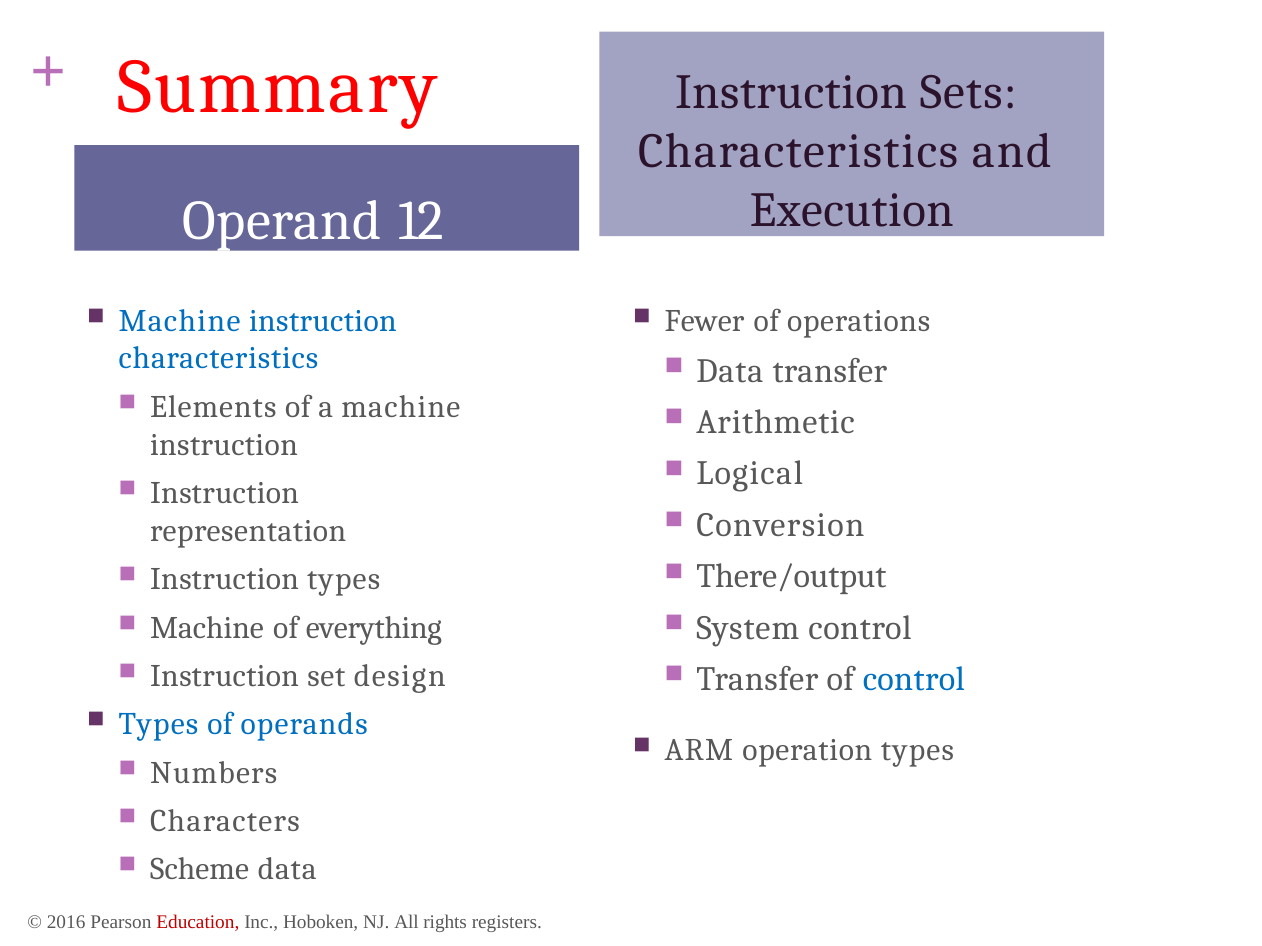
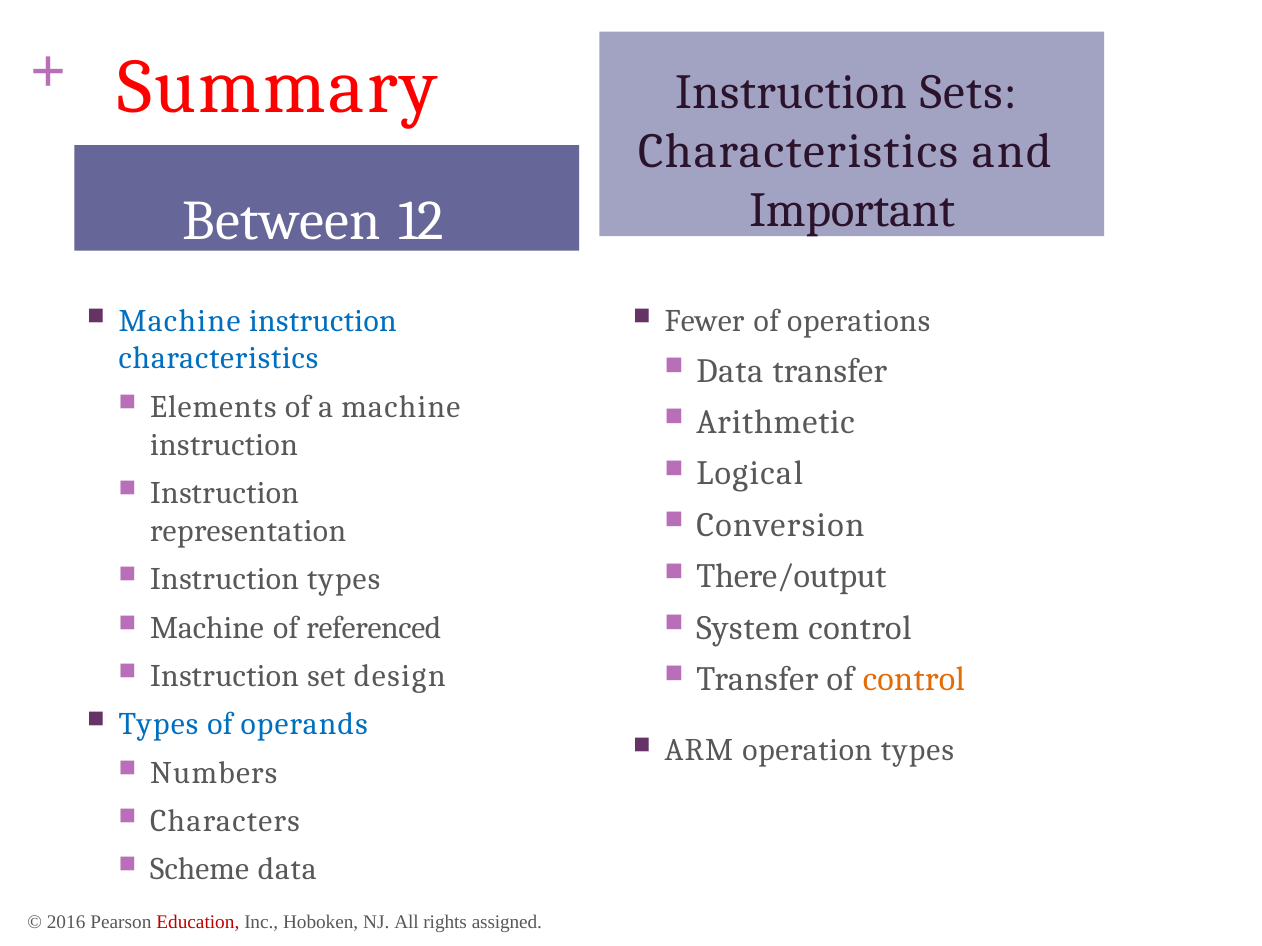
Execution: Execution -> Important (852, 210)
Operand: Operand -> Between (282, 221)
everything: everything -> referenced (374, 628)
control colour: blue -> orange (914, 680)
registers: registers -> assigned (507, 922)
